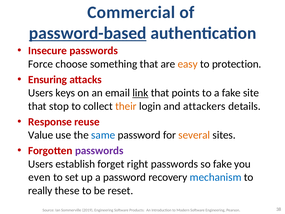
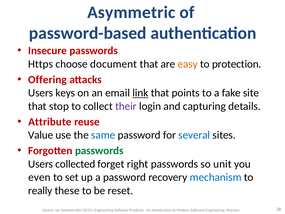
Commercial: Commercial -> Asymmetric (131, 12)
password-based underline: present -> none (88, 33)
Force: Force -> Https (41, 64)
something: something -> document (114, 64)
Ensuring: Ensuring -> Offering (47, 79)
their colour: orange -> purple (126, 106)
attackers: attackers -> capturing (204, 106)
Response: Response -> Attribute (50, 122)
several colour: orange -> blue (194, 135)
passwords colour: purple -> green (99, 150)
establish: establish -> collected (75, 164)
so fake: fake -> unit (222, 164)
